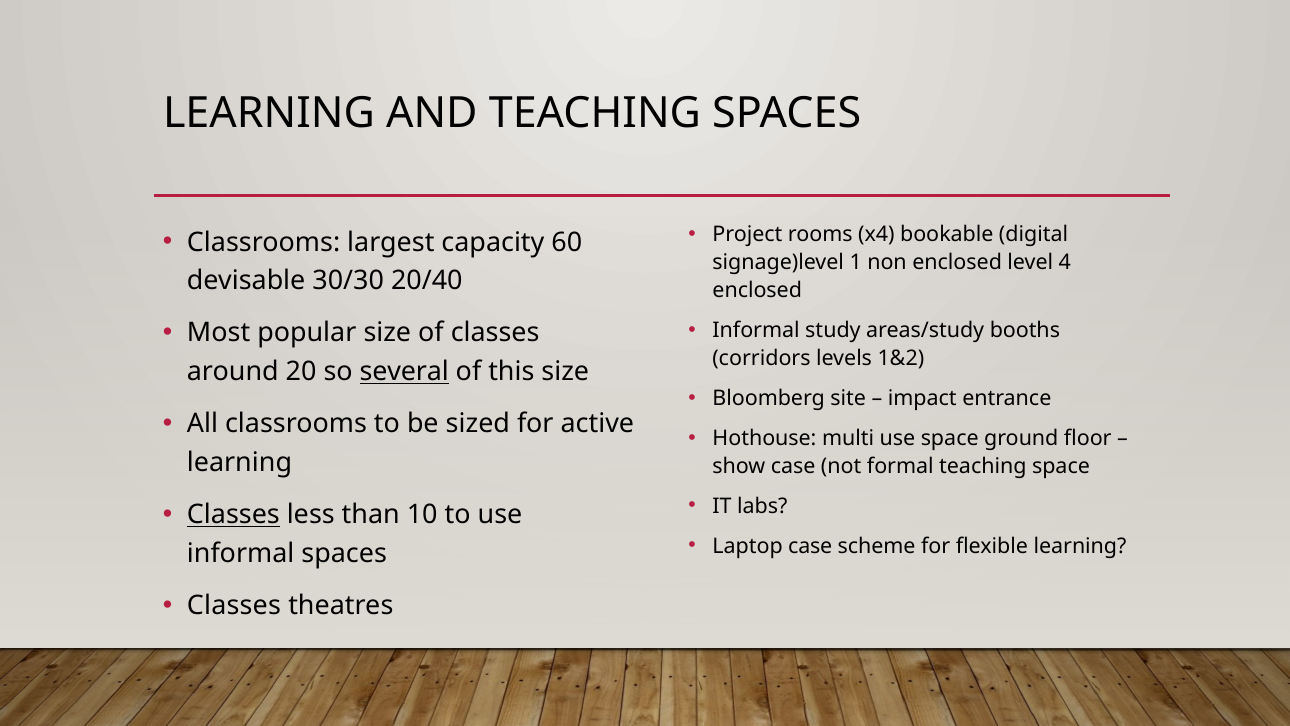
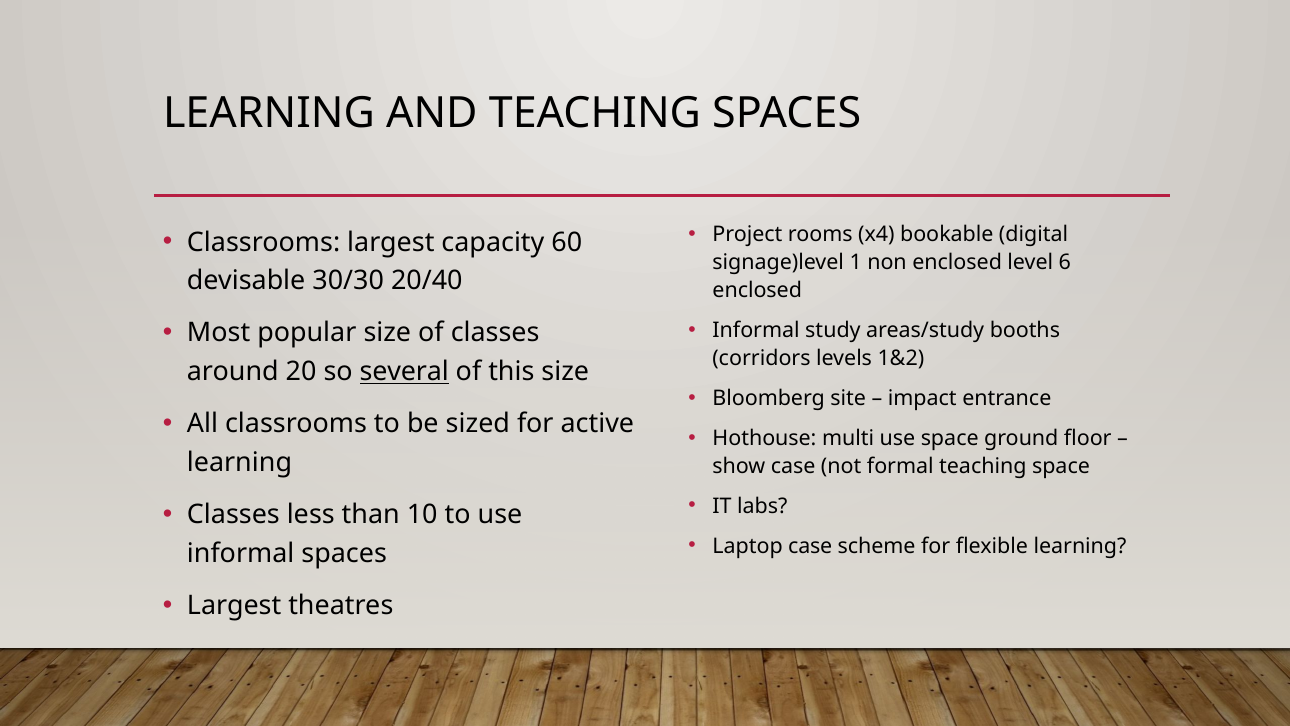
4: 4 -> 6 (1065, 263)
Classes underline: present -> none (233, 515)
Classes: Classes -> Largest (234, 605)
